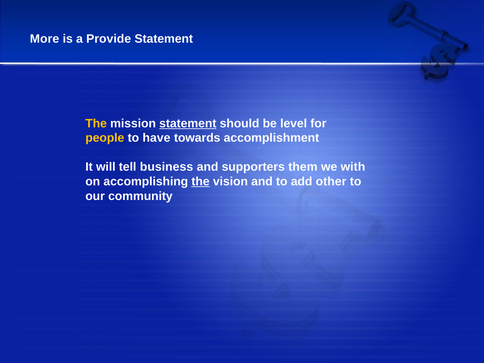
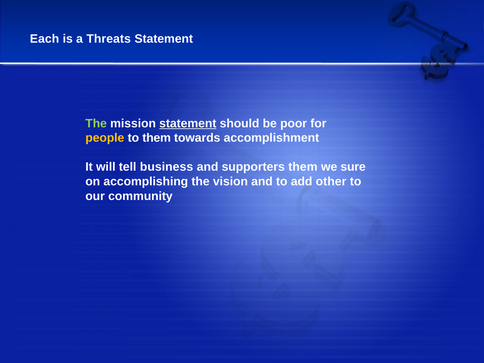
More: More -> Each (45, 39)
Provide: Provide -> Threats (109, 39)
The colour: yellow -> light green (96, 123)
level: level -> poor (294, 123)
to have: have -> them (157, 138)
with: with -> sure (353, 167)
the underline: present -> none (201, 181)
